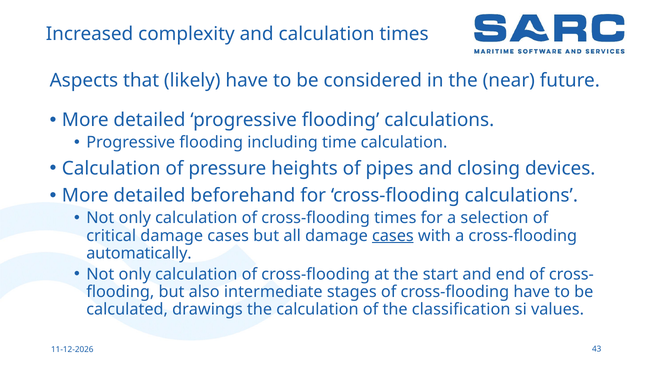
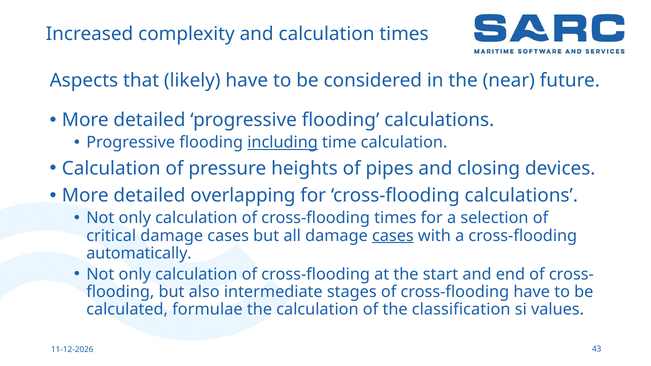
including underline: none -> present (283, 143)
beforehand: beforehand -> overlapping (243, 196)
drawings: drawings -> formulae (207, 309)
